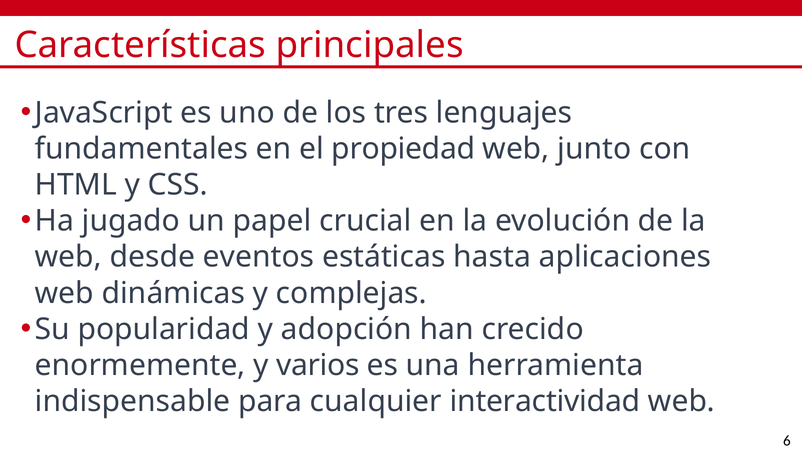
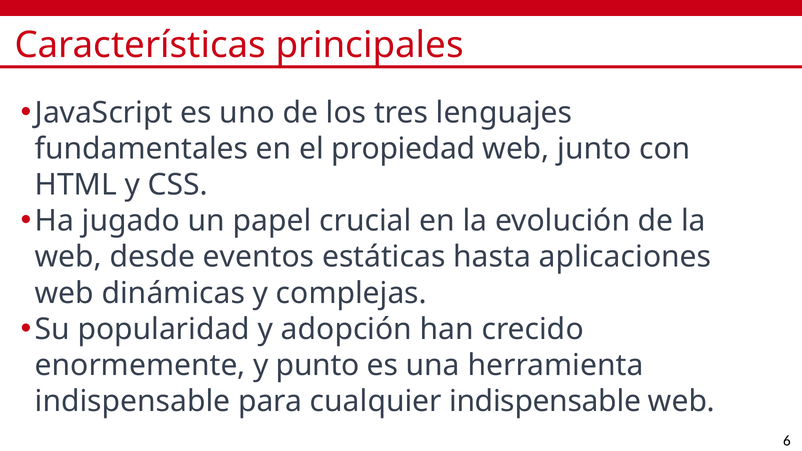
varios: varios -> punto (318, 365)
cualquier interactividad: interactividad -> indispensable (545, 401)
